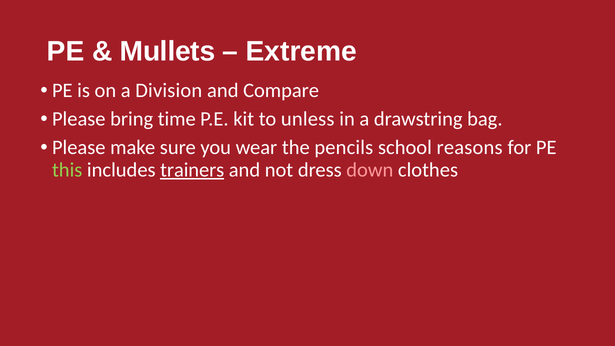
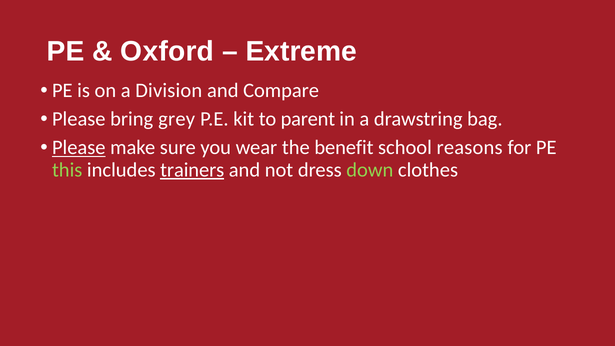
Mullets: Mullets -> Oxford (167, 52)
time: time -> grey (177, 119)
unless: unless -> parent (308, 119)
Please underline: none -> present (79, 148)
pencils: pencils -> benefit (344, 148)
down colour: pink -> light green (370, 170)
